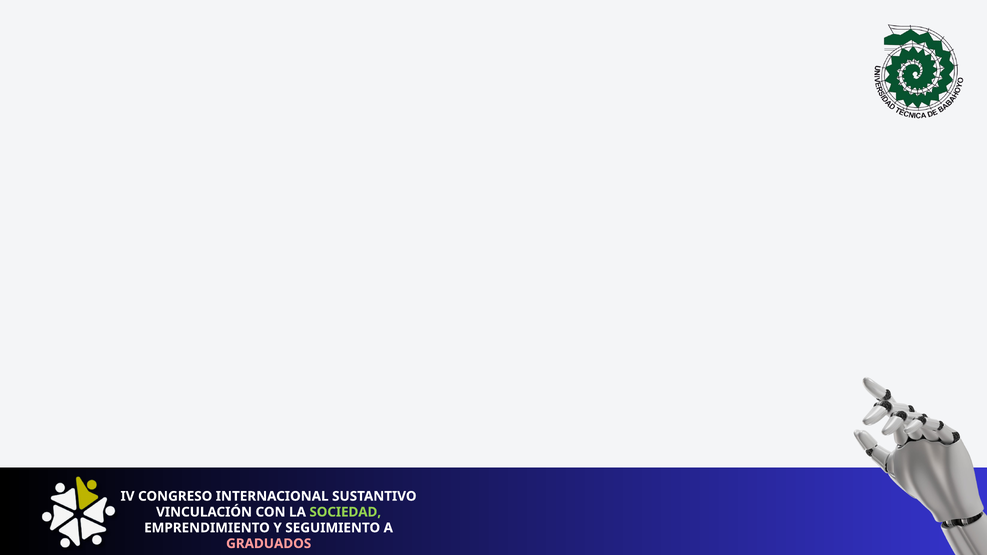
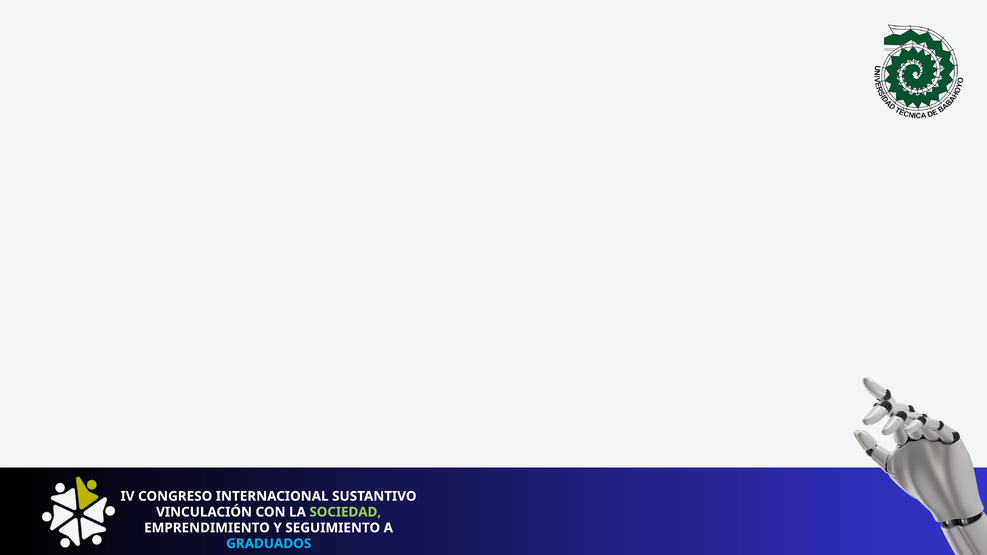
GRADUADOS colour: pink -> light blue (269, 544)
